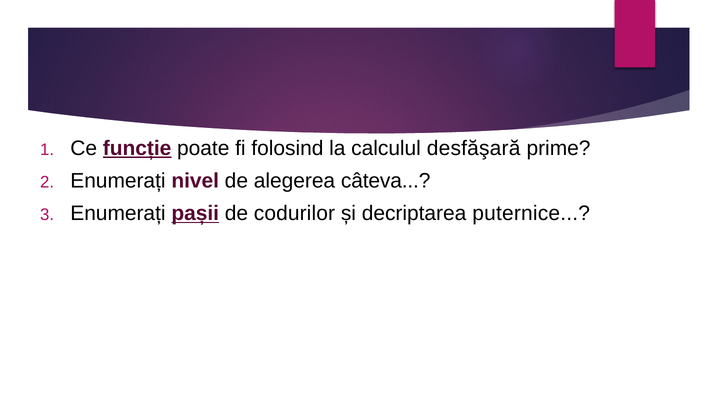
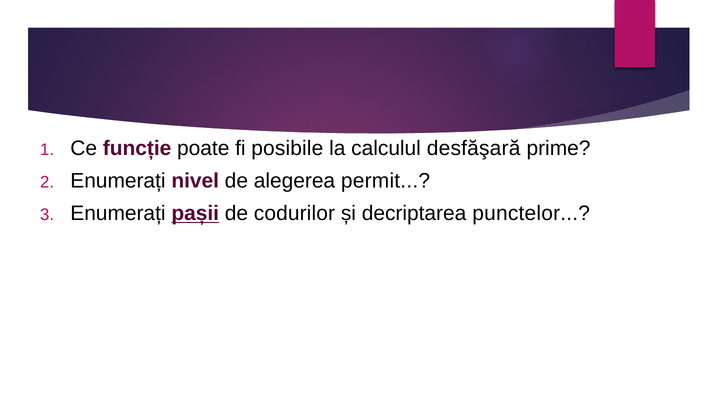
funcție underline: present -> none (137, 148)
folosind: folosind -> posibile (287, 148)
câteva: câteva -> permit (386, 181)
puternice: puternice -> punctelor (531, 213)
